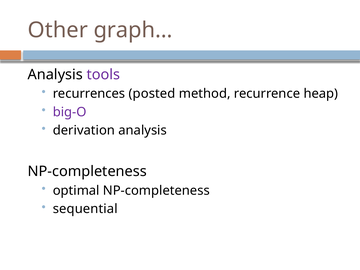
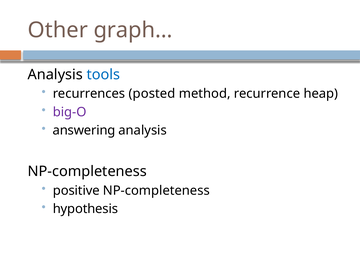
tools colour: purple -> blue (103, 74)
derivation: derivation -> answering (84, 130)
optimal: optimal -> positive (76, 190)
sequential: sequential -> hypothesis (85, 209)
